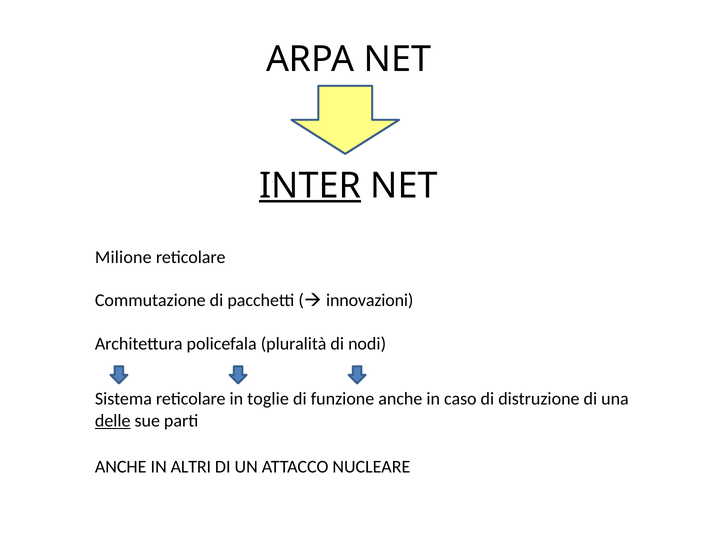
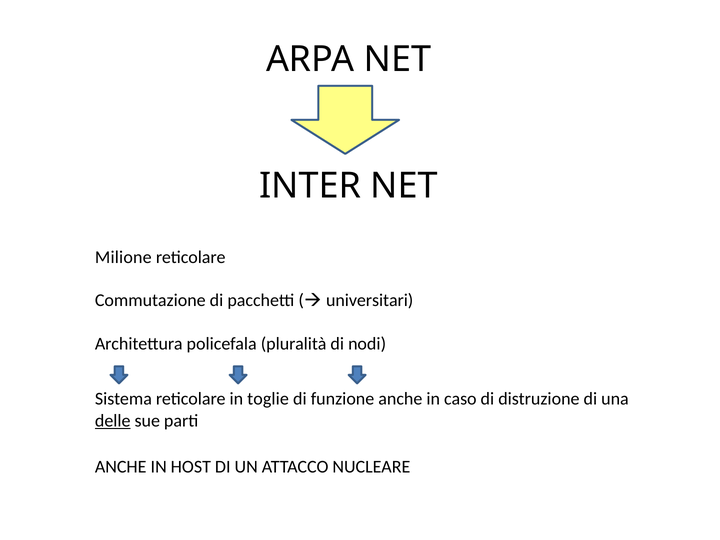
INTER underline: present -> none (310, 186)
innovazioni: innovazioni -> universitari (370, 300)
ALTRI: ALTRI -> HOST (191, 467)
